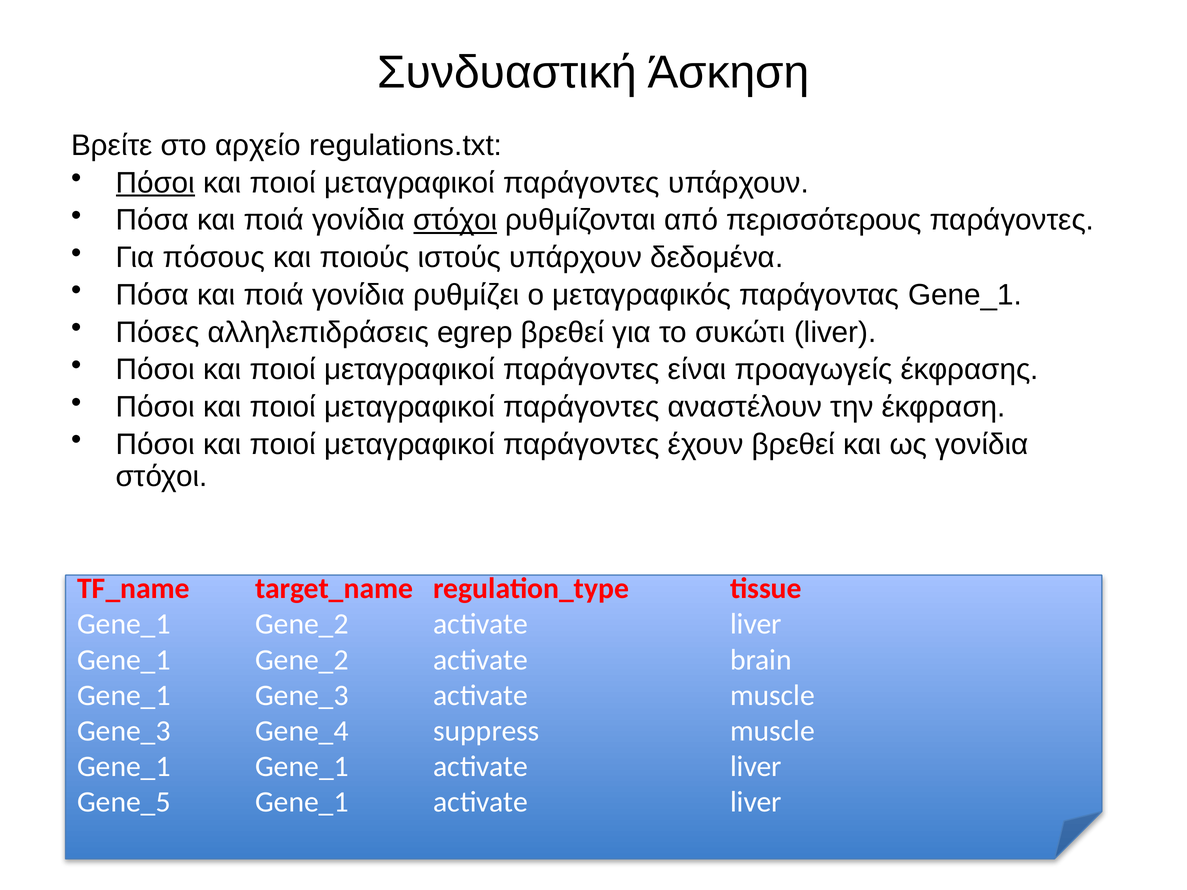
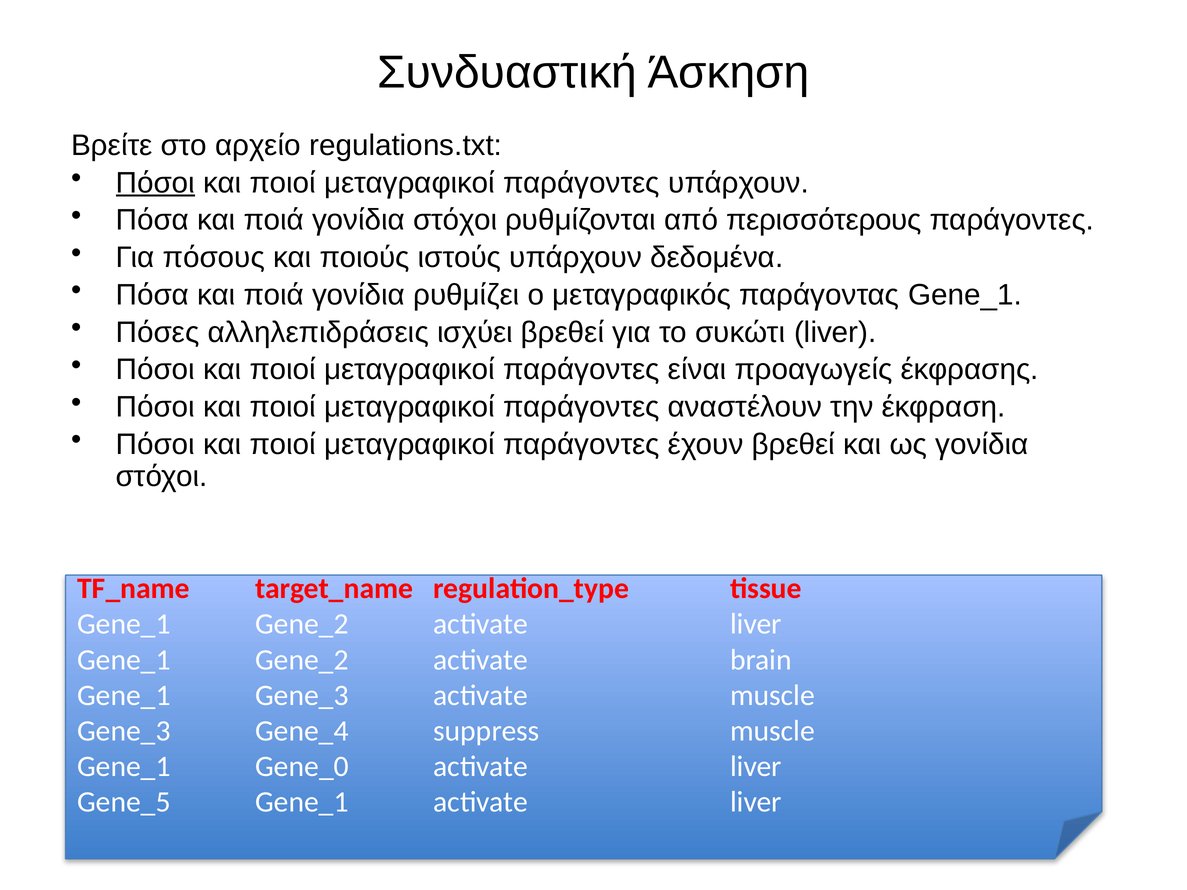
στόχοι underline: present -> none (455, 220)
egrep: egrep -> ισχύει (475, 332)
Gene_1 Gene_1: Gene_1 -> Gene_0 (302, 767)
